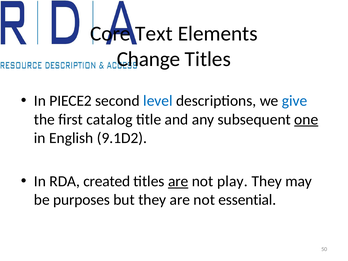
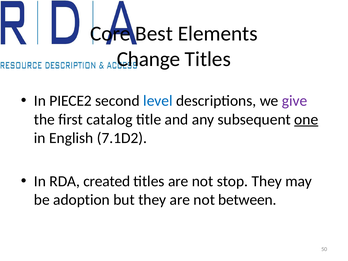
Text: Text -> Best (154, 34)
give colour: blue -> purple (295, 101)
9.1D2: 9.1D2 -> 7.1D2 (122, 138)
are underline: present -> none (178, 181)
play: play -> stop (232, 181)
purposes: purposes -> adoption (82, 200)
essential: essential -> between (247, 200)
